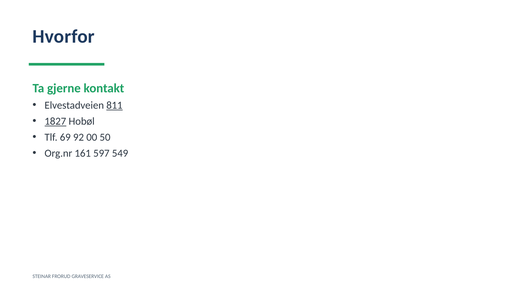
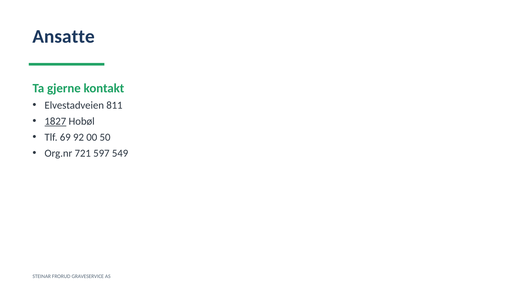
Hvorfor: Hvorfor -> Ansatte (64, 37)
811 underline: present -> none (114, 105)
161: 161 -> 721 (83, 153)
